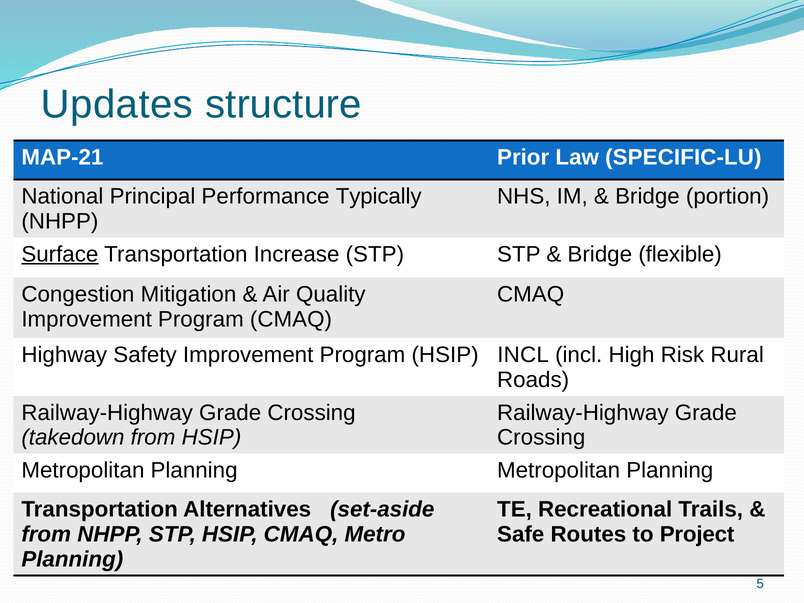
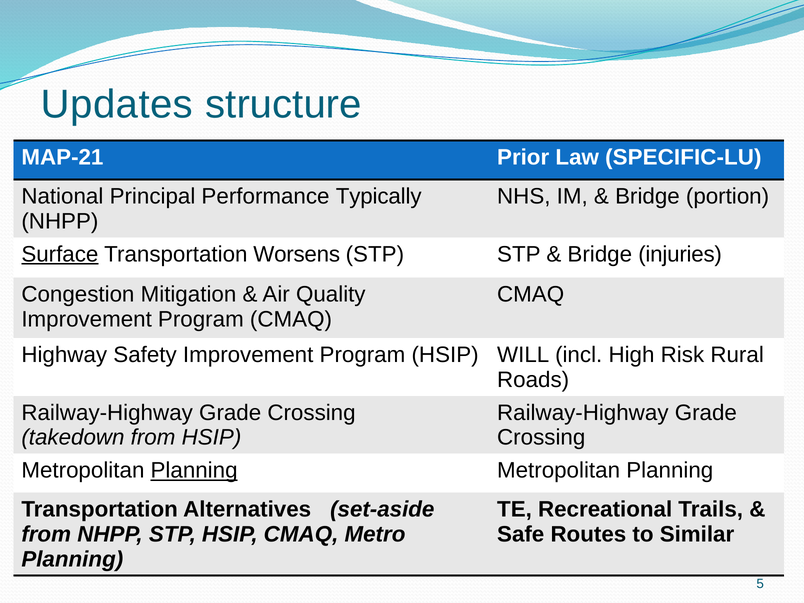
Increase: Increase -> Worsens (297, 254)
flexible: flexible -> injuries (680, 254)
HSIP INCL: INCL -> WILL (523, 355)
Planning underline: none -> present (194, 471)
Project: Project -> Similar (697, 534)
